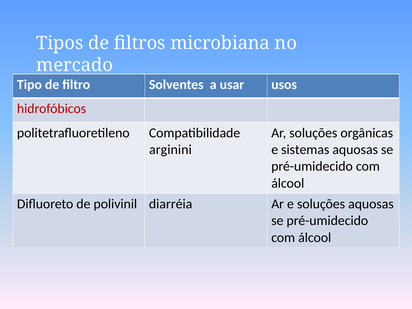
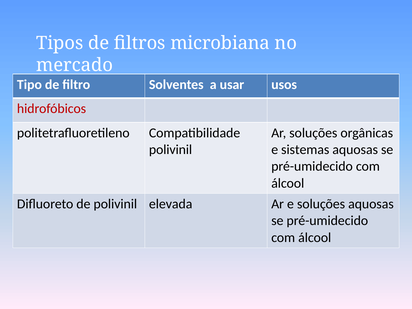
arginini: arginini -> polivinil (171, 150)
diarréia: diarréia -> elevada (171, 204)
